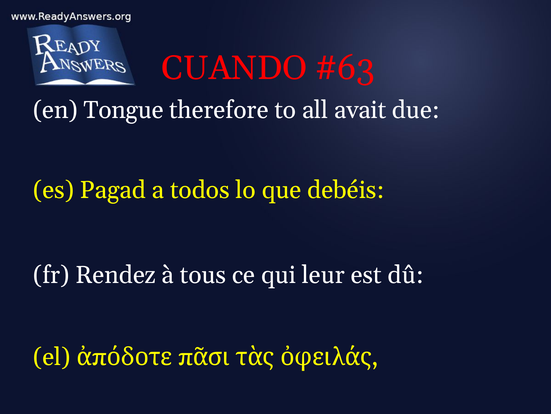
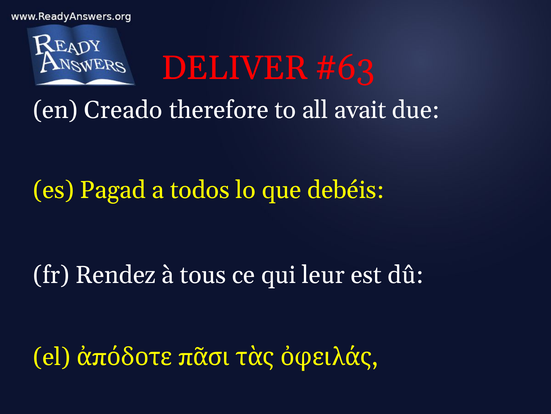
CUANDO: CUANDO -> DELIVER (235, 68)
Tongue: Tongue -> Creado (123, 110)
